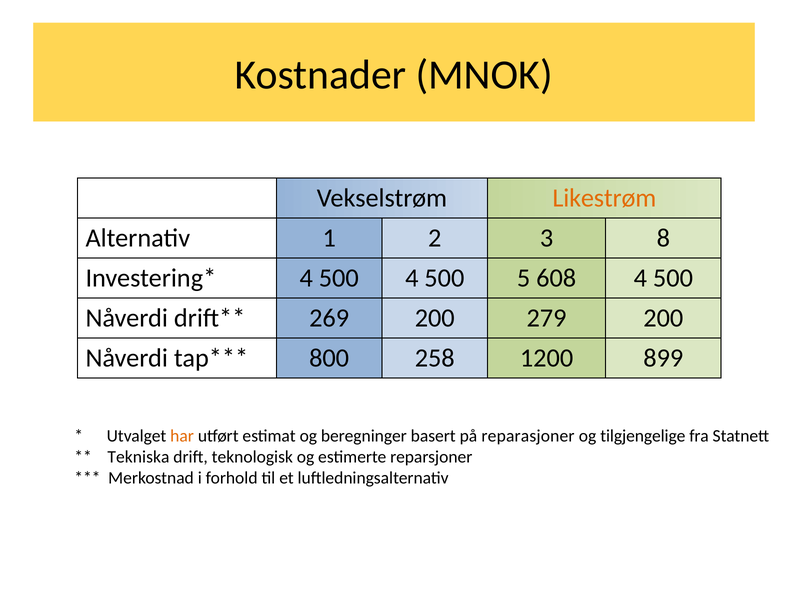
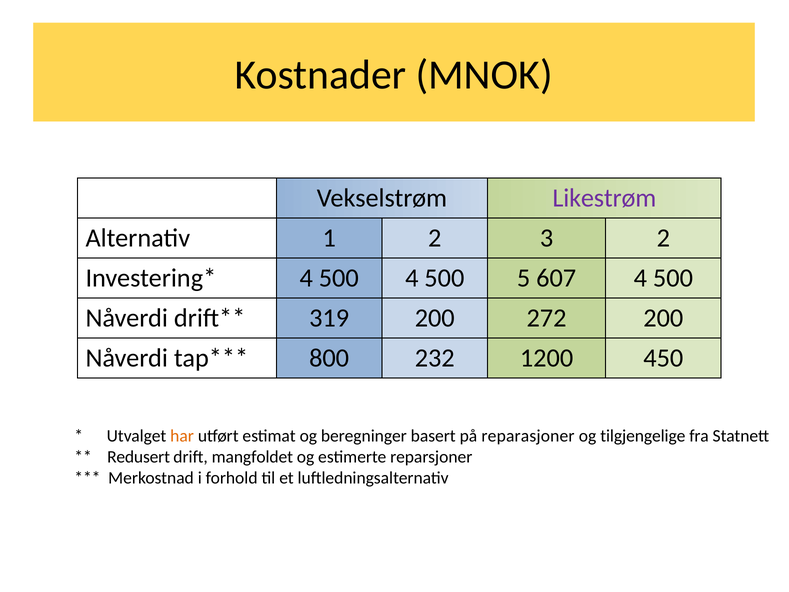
Likestrøm colour: orange -> purple (604, 198)
3 8: 8 -> 2 (663, 238)
608: 608 -> 607 (556, 278)
269: 269 -> 319 (329, 318)
279: 279 -> 272 (547, 318)
258: 258 -> 232 (435, 358)
899: 899 -> 450 (663, 358)
Tekniska: Tekniska -> Redusert (139, 457)
teknologisk: teknologisk -> mangfoldet (252, 457)
